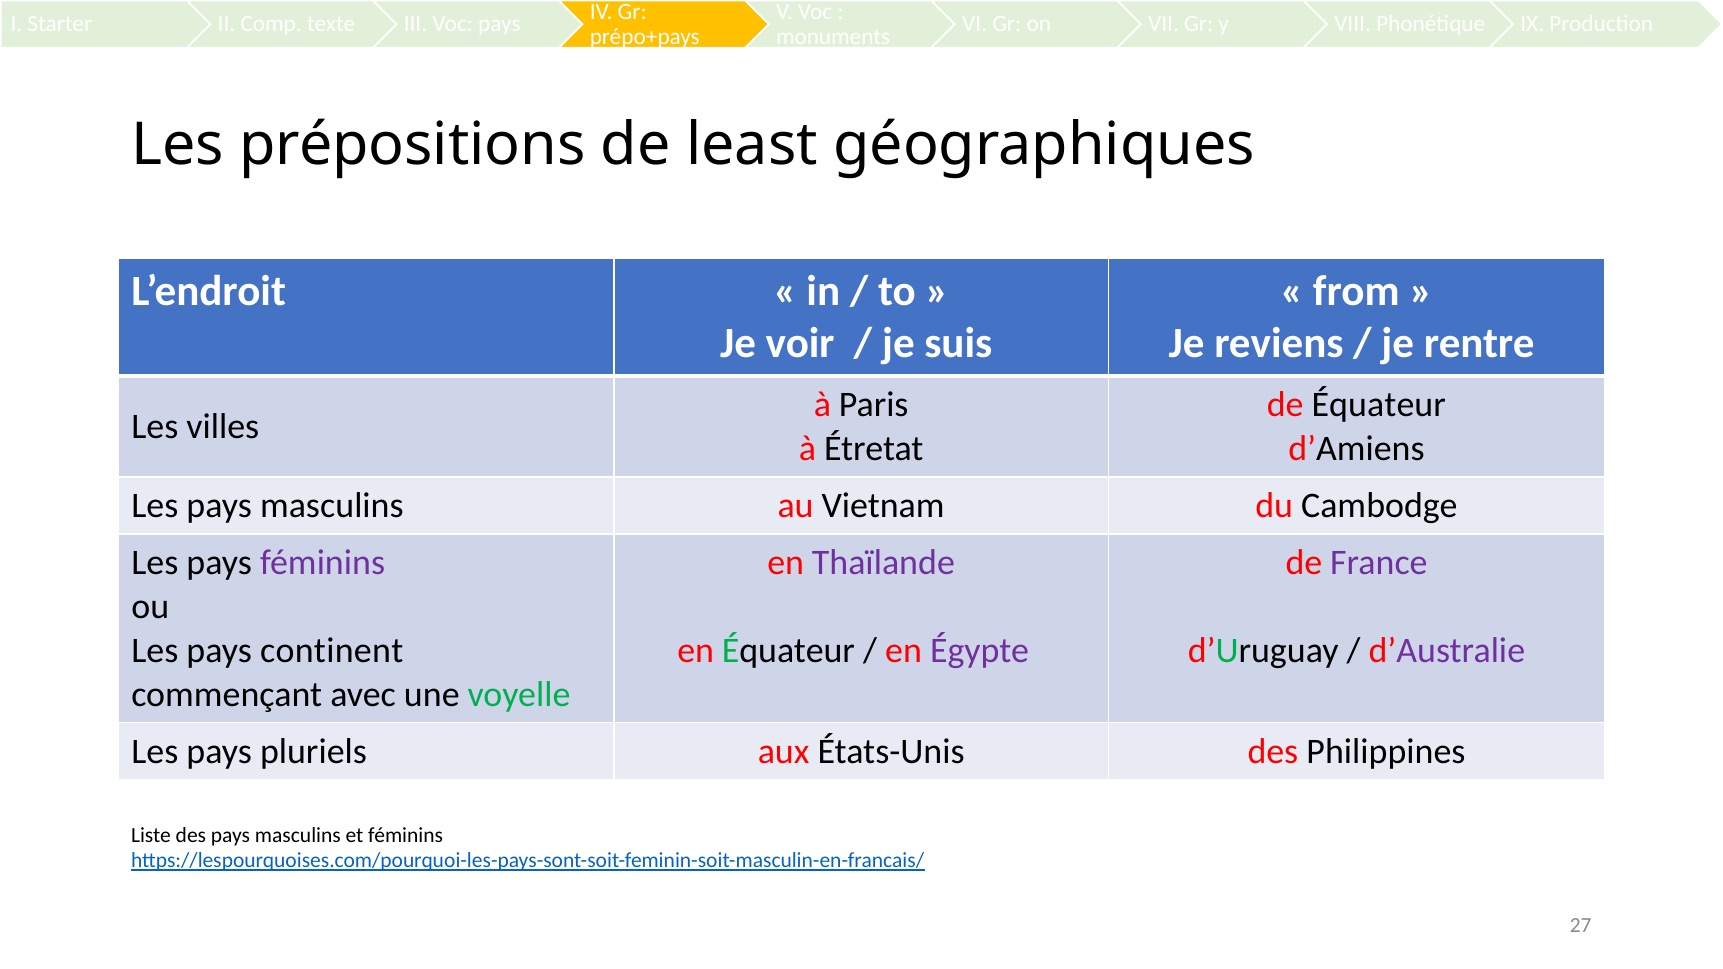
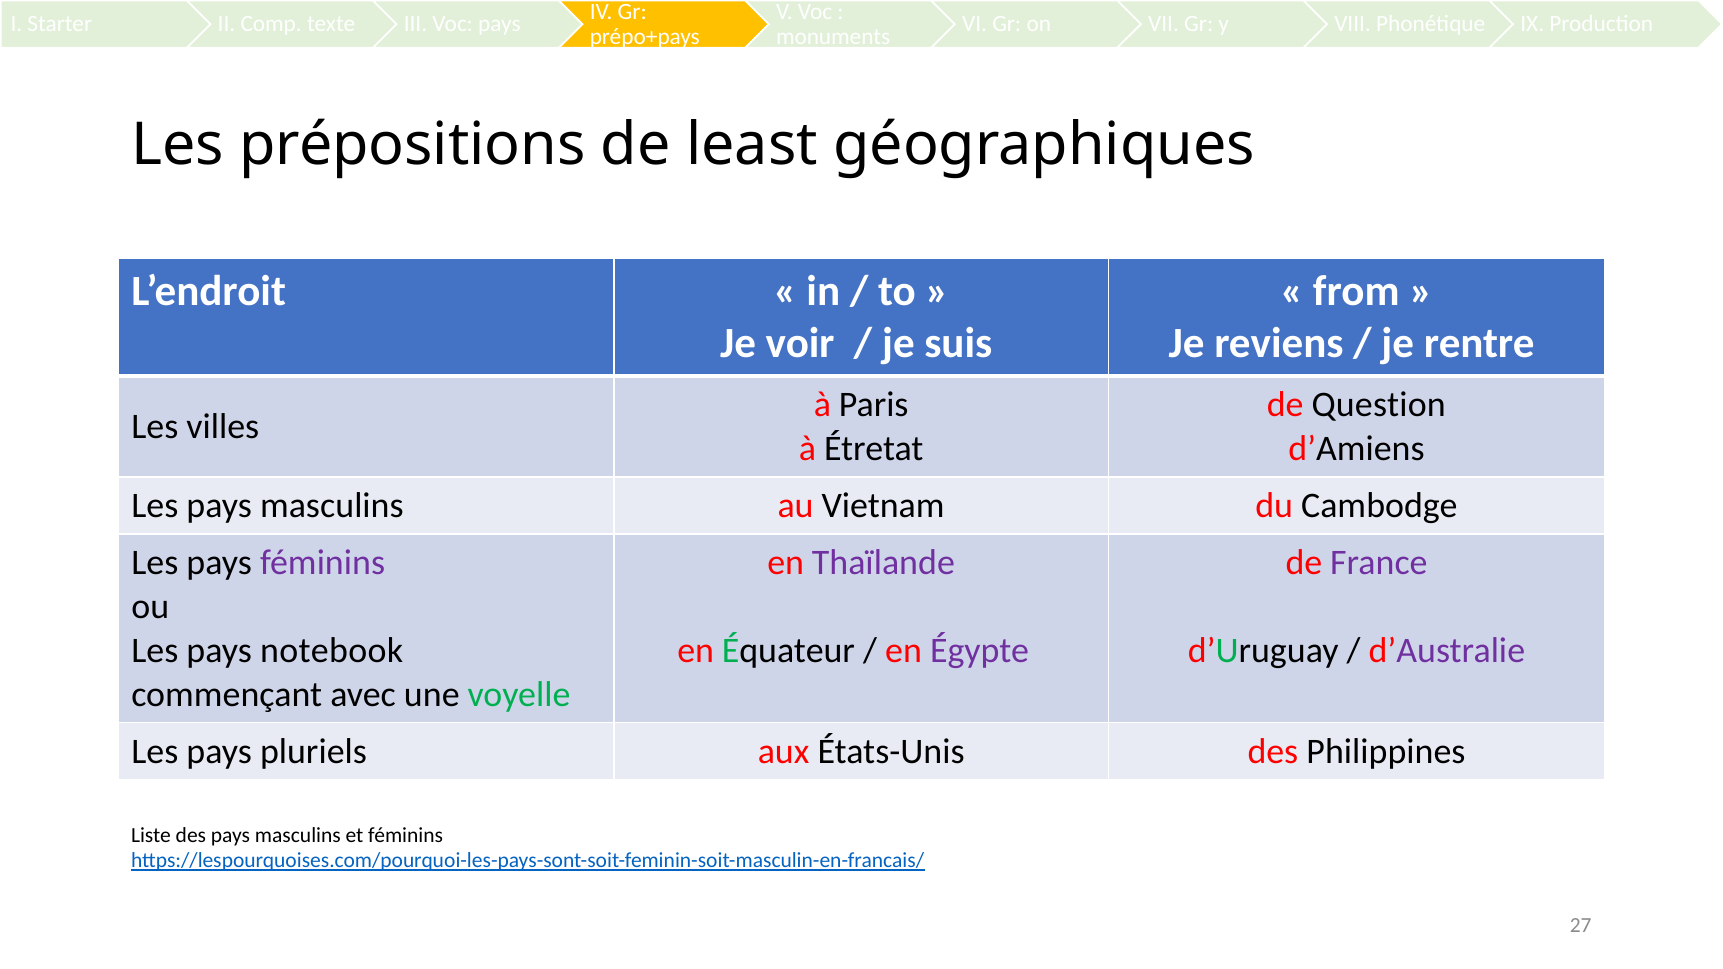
de Équateur: Équateur -> Question (1379, 405)
continent: continent -> notebook (332, 651)
